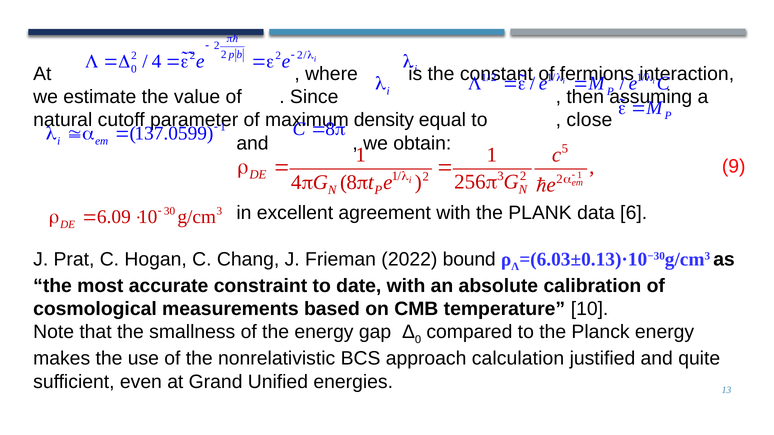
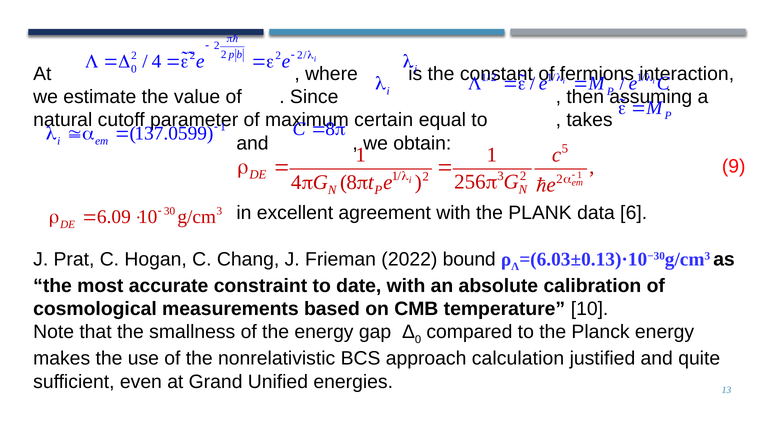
density: density -> certain (384, 120)
close: close -> takes (590, 120)
